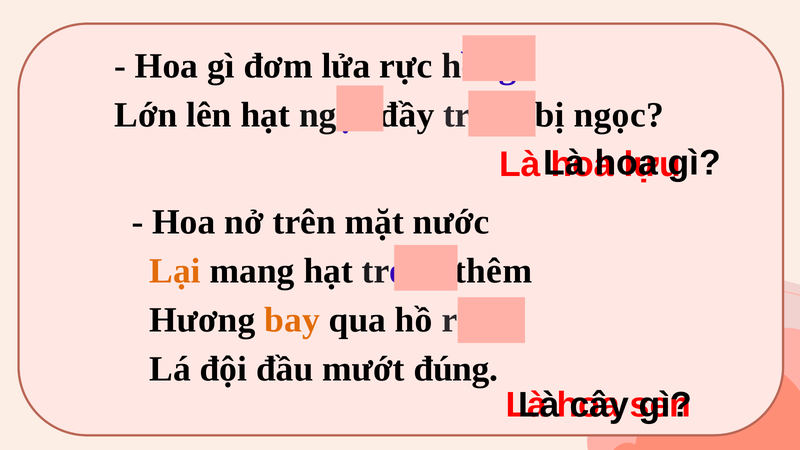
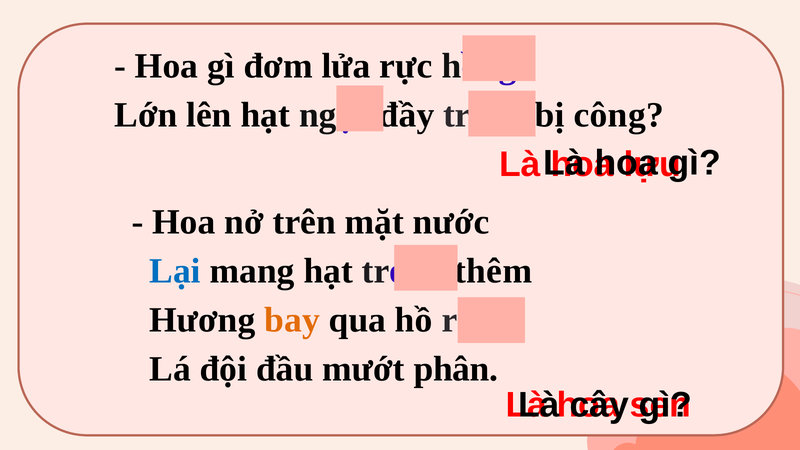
bị ngọc: ngọc -> công (619, 115)
Lại colour: orange -> blue (175, 271)
đúng: đúng -> phân (456, 369)
